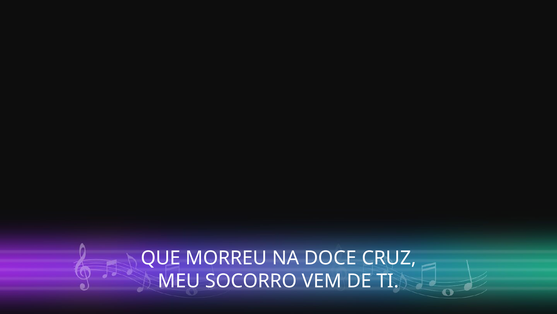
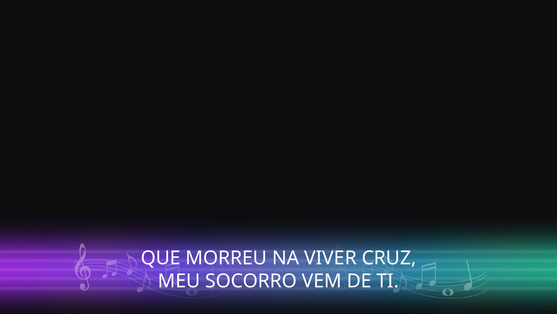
DOCE: DOCE -> VIVER (330, 257)
